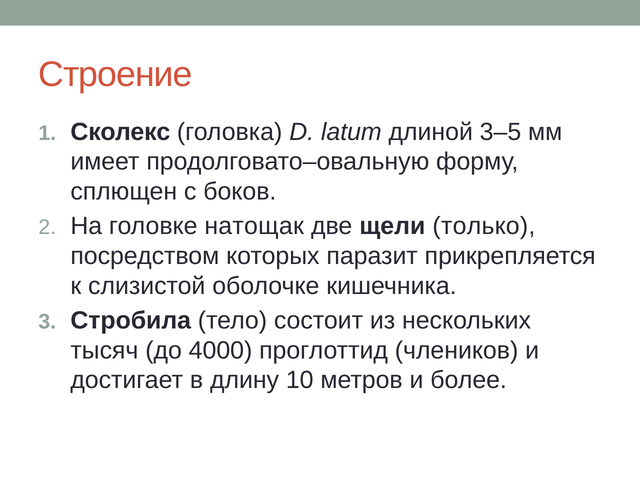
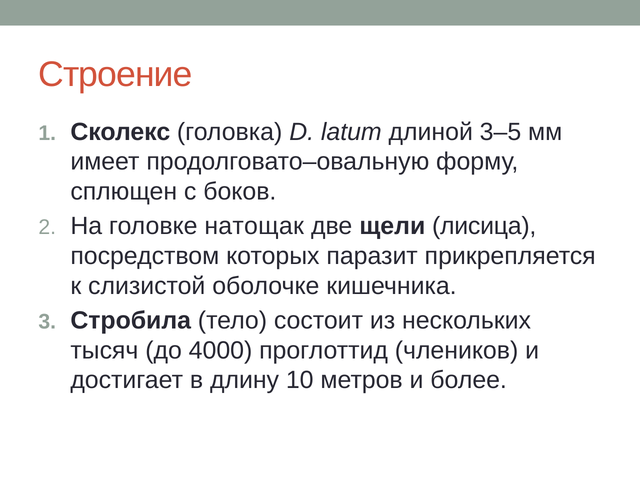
только: только -> лисица (484, 226)
